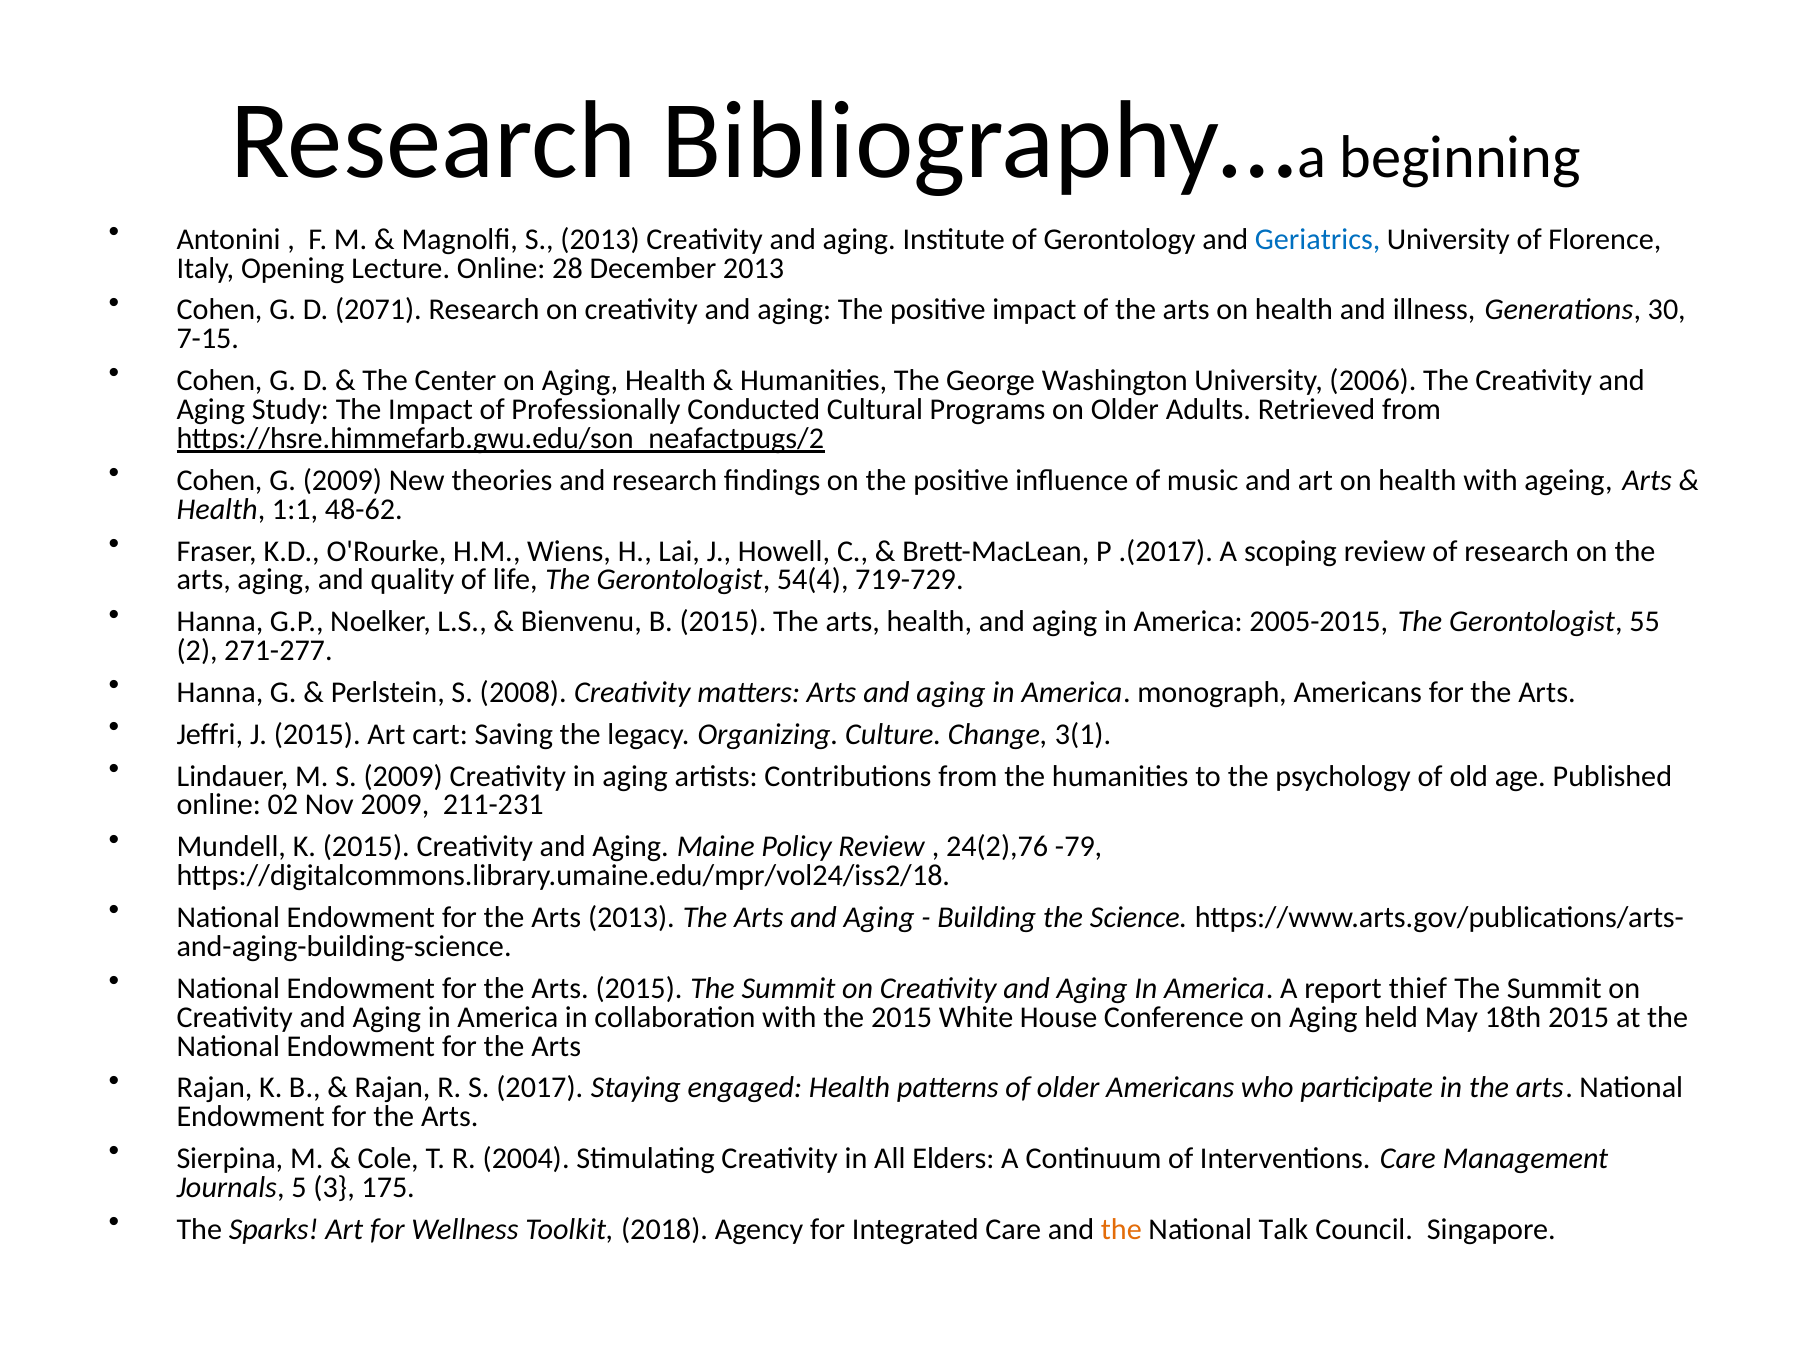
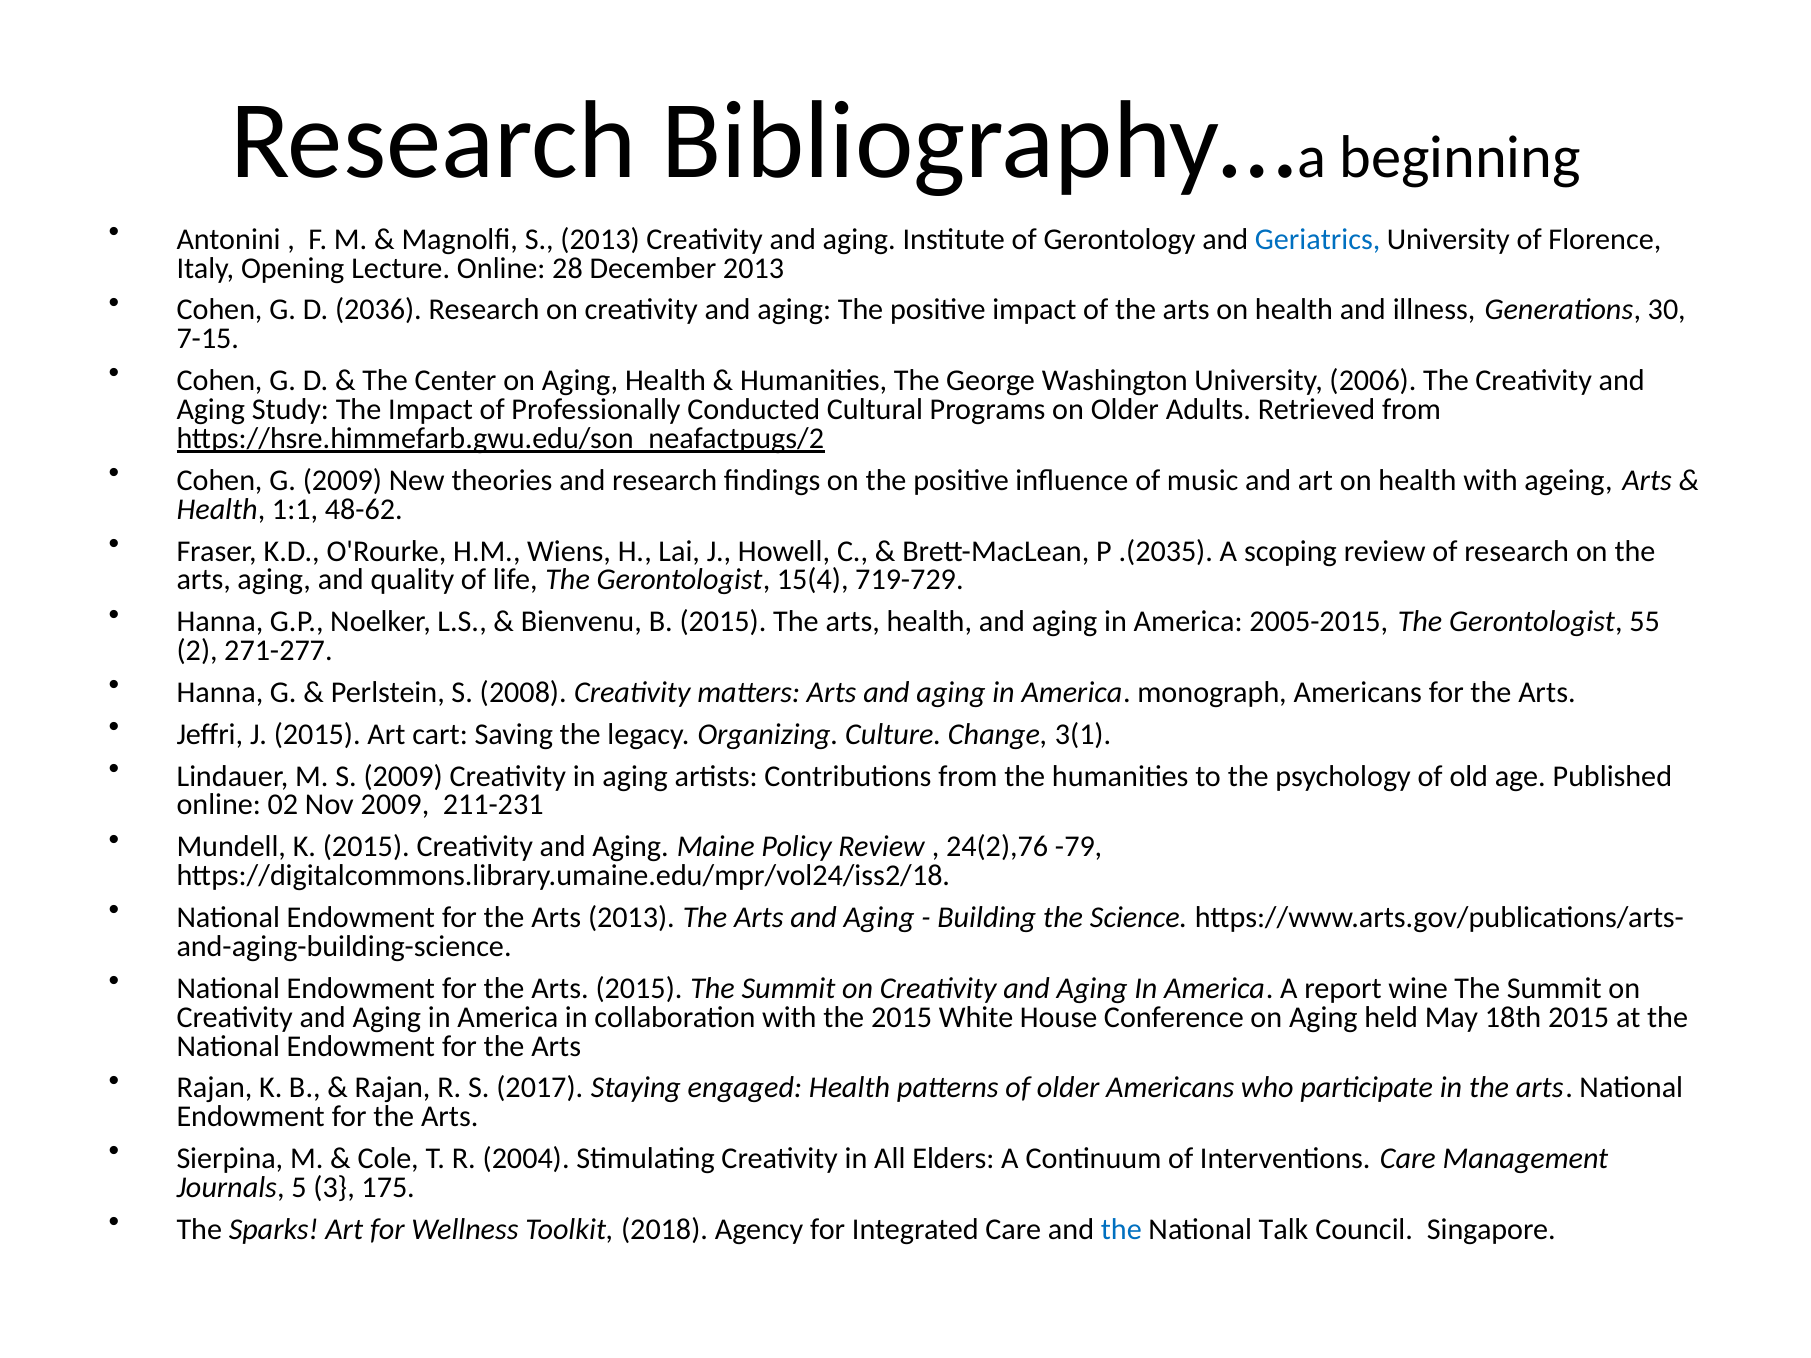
2071: 2071 -> 2036 (378, 310)
.(2017: .(2017 -> .(2035 (1166, 551)
54(4: 54(4 -> 15(4 (813, 580)
thief: thief -> wine (1418, 988)
the colour: orange -> blue (1121, 1230)
